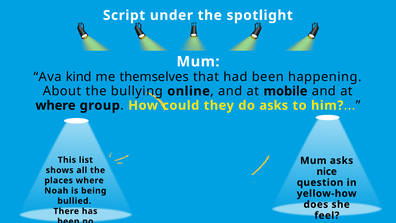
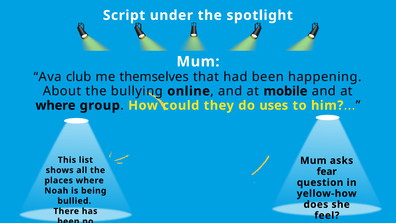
kind: kind -> club (79, 77)
do asks: asks -> uses (274, 105)
nice: nice -> fear (327, 171)
